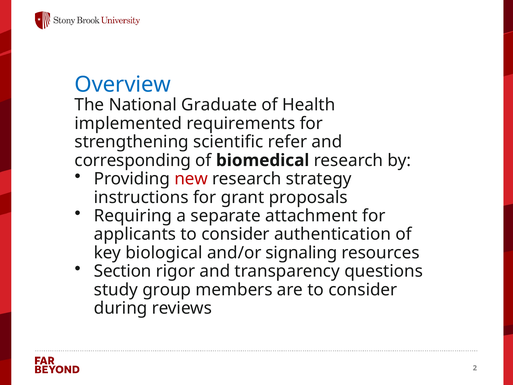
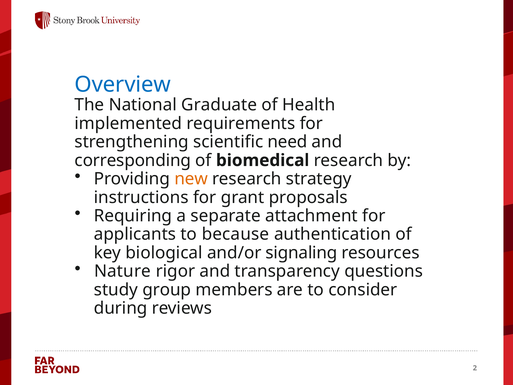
refer: refer -> need (287, 142)
new colour: red -> orange (191, 179)
applicants to consider: consider -> because (235, 234)
Section: Section -> Nature (123, 271)
